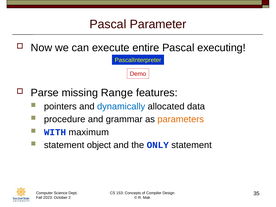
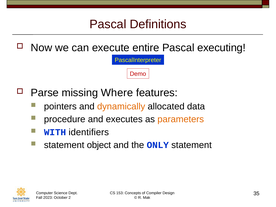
Parameter: Parameter -> Definitions (158, 24)
Range: Range -> Where (117, 93)
dynamically colour: blue -> orange (121, 106)
grammar: grammar -> executes (124, 119)
maximum: maximum -> identifiers (89, 132)
